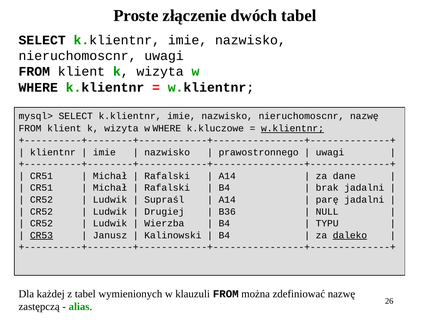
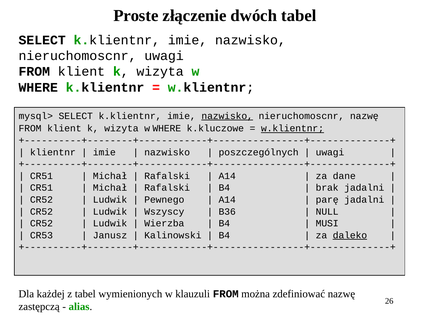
nazwisko underline: none -> present (227, 116)
prawostronnego: prawostronnego -> poszczególnych (259, 152)
Supraśl: Supraśl -> Pewnego (164, 200)
Drugiej: Drugiej -> Wszyscy (164, 212)
TYPU: TYPU -> MUSI (327, 224)
CR53 underline: present -> none (41, 236)
